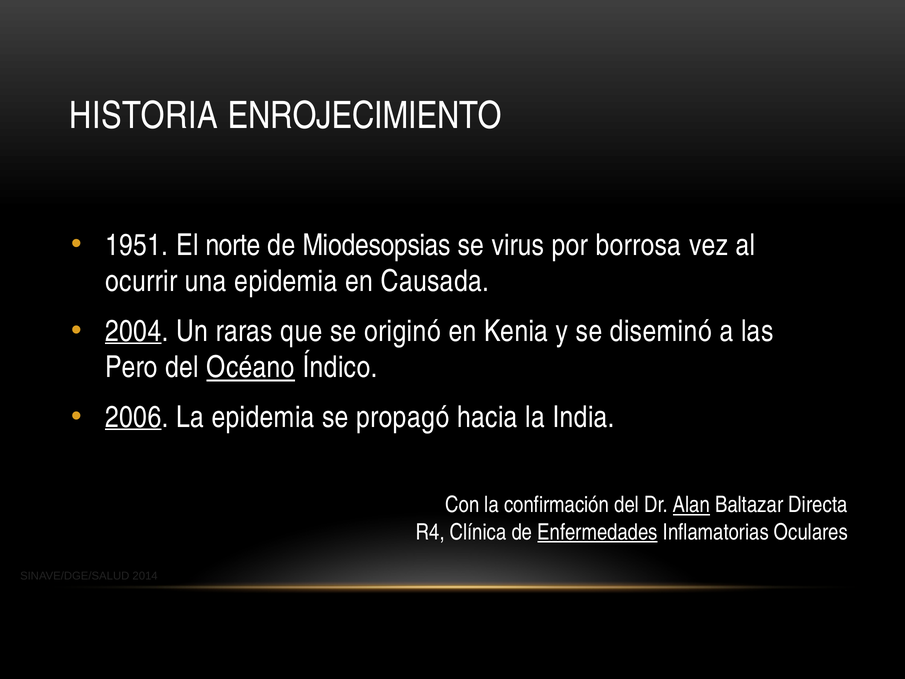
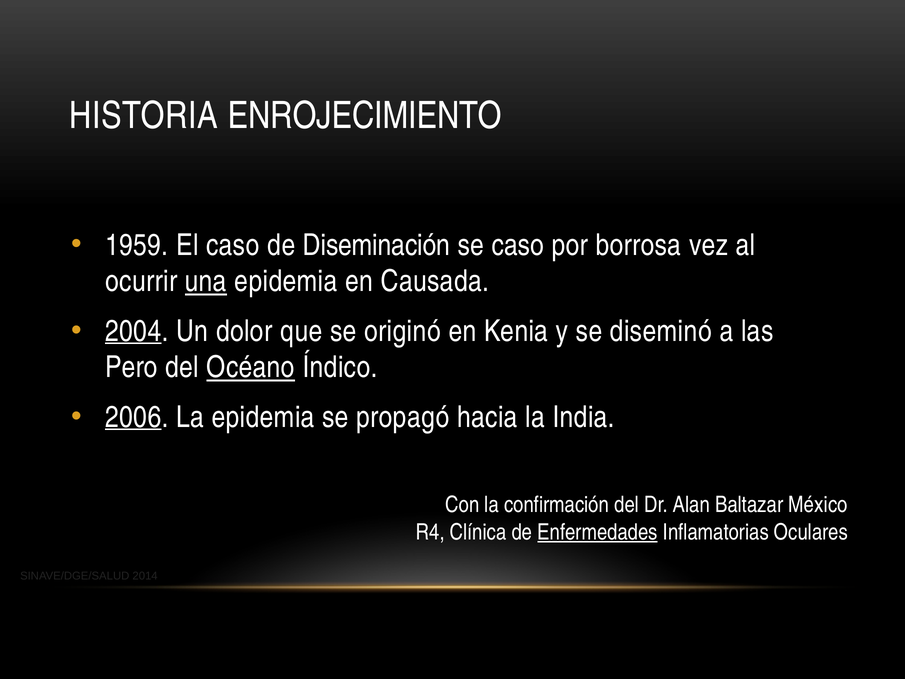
1951: 1951 -> 1959 (137, 245)
El norte: norte -> caso (233, 245)
Miodesopsias: Miodesopsias -> Diseminación (377, 245)
se virus: virus -> caso (518, 245)
una underline: none -> present (206, 281)
raras: raras -> dolor (244, 331)
Alan underline: present -> none (692, 505)
Directa: Directa -> México (818, 505)
